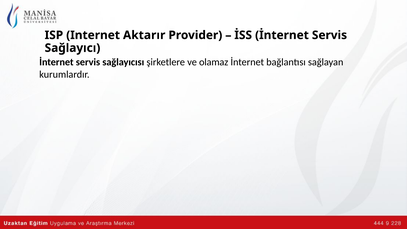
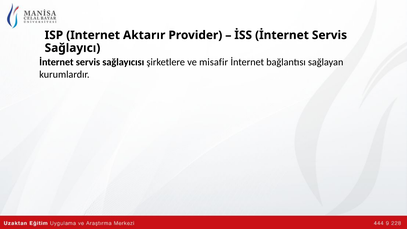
olamaz: olamaz -> misafir (214, 62)
